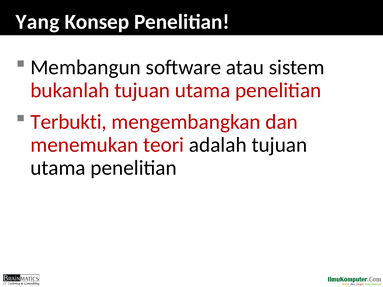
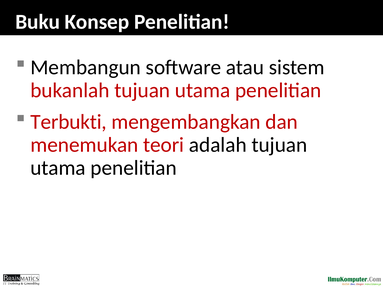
Yang: Yang -> Buku (38, 22)
